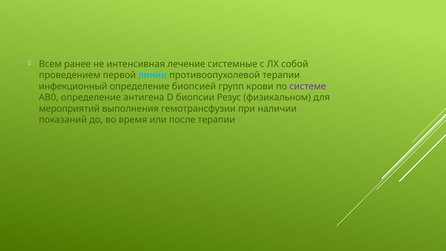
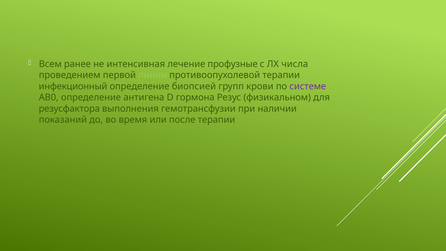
системные: системные -> профузные (233, 64)
собой: собой -> числа (295, 64)
линии colour: light blue -> light green (153, 75)
биопсии: биопсии -> гормона (195, 97)
мероприятий: мероприятий -> резусфактора (69, 109)
